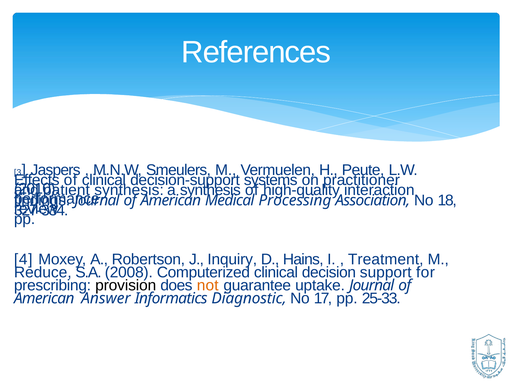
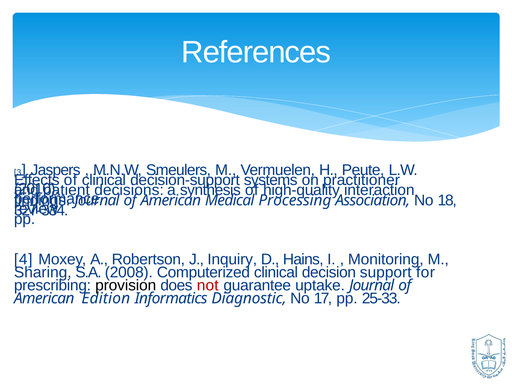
synthesis: synthesis -> decisions (129, 190)
Treatment: Treatment -> Monitoring (386, 260)
Reduce: Reduce -> Sharing (43, 273)
not colour: orange -> red (208, 286)
Answer: Answer -> Edition (106, 299)
